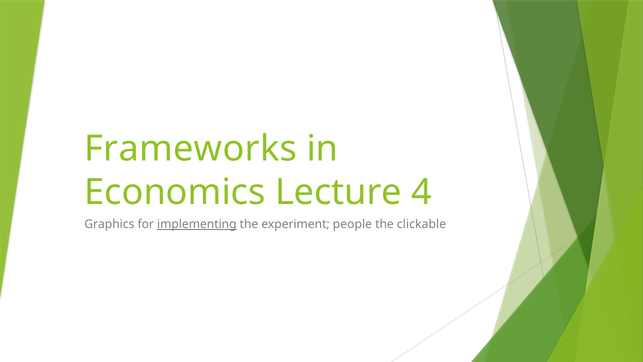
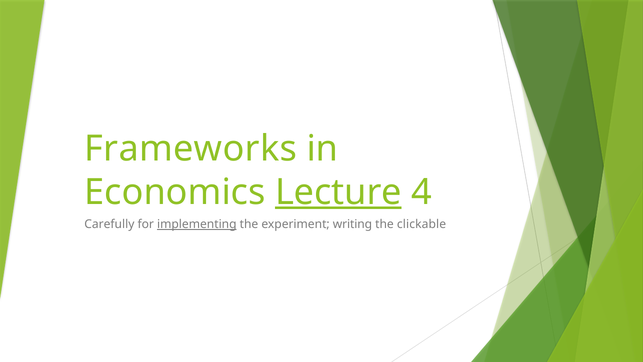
Lecture underline: none -> present (338, 192)
Graphics: Graphics -> Carefully (109, 224)
people: people -> writing (352, 224)
